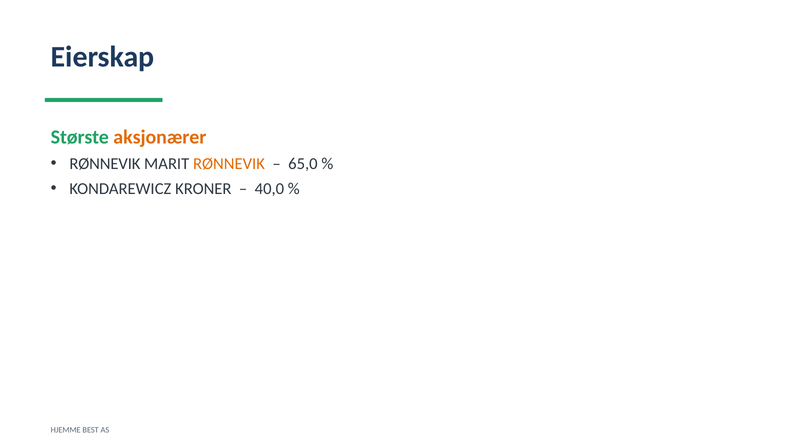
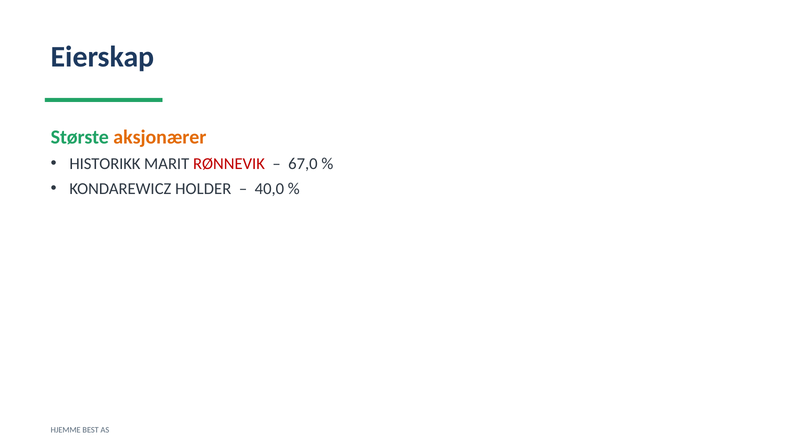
RØNNEVIK: RØNNEVIK -> HISTORIKK (105, 164)
RØNNEVIK colour: orange -> red (229, 164)
65,0: 65,0 -> 67,0 (303, 164)
KRONER: KRONER -> HOLDER (203, 189)
